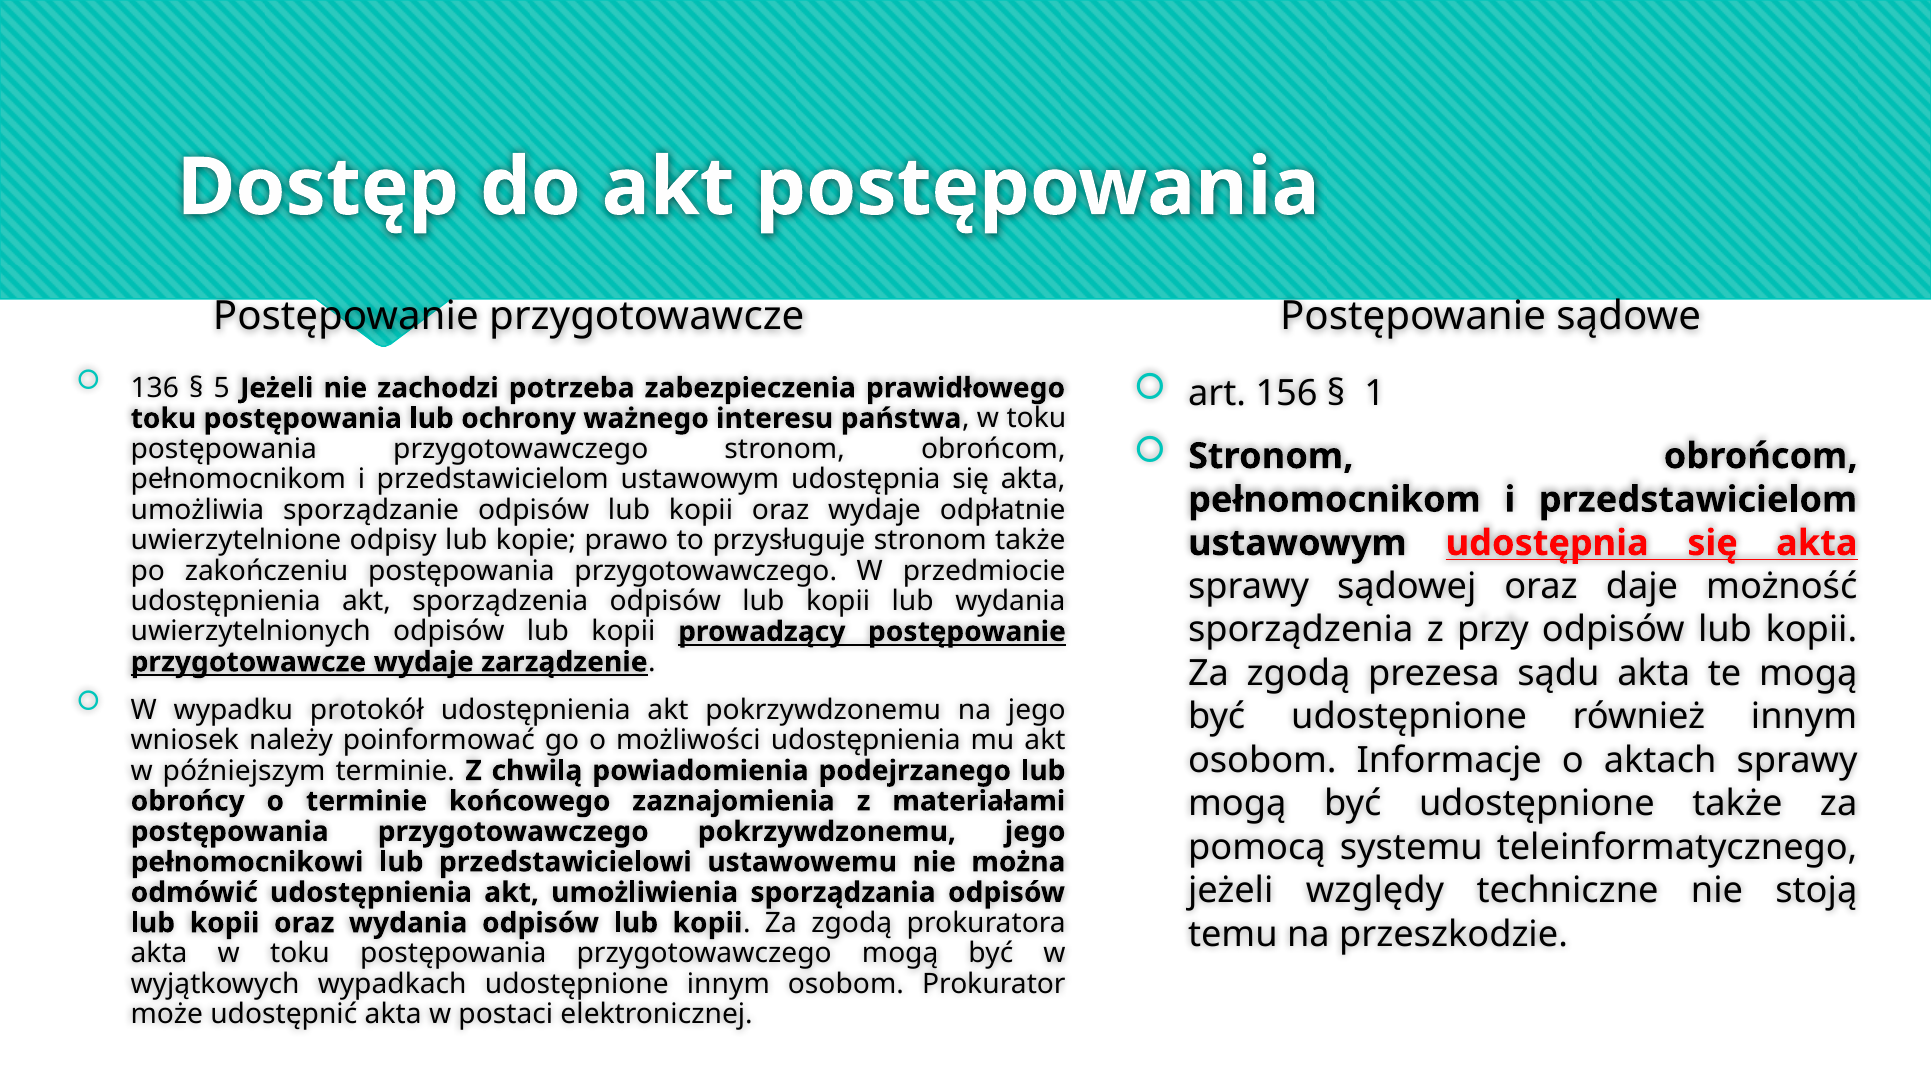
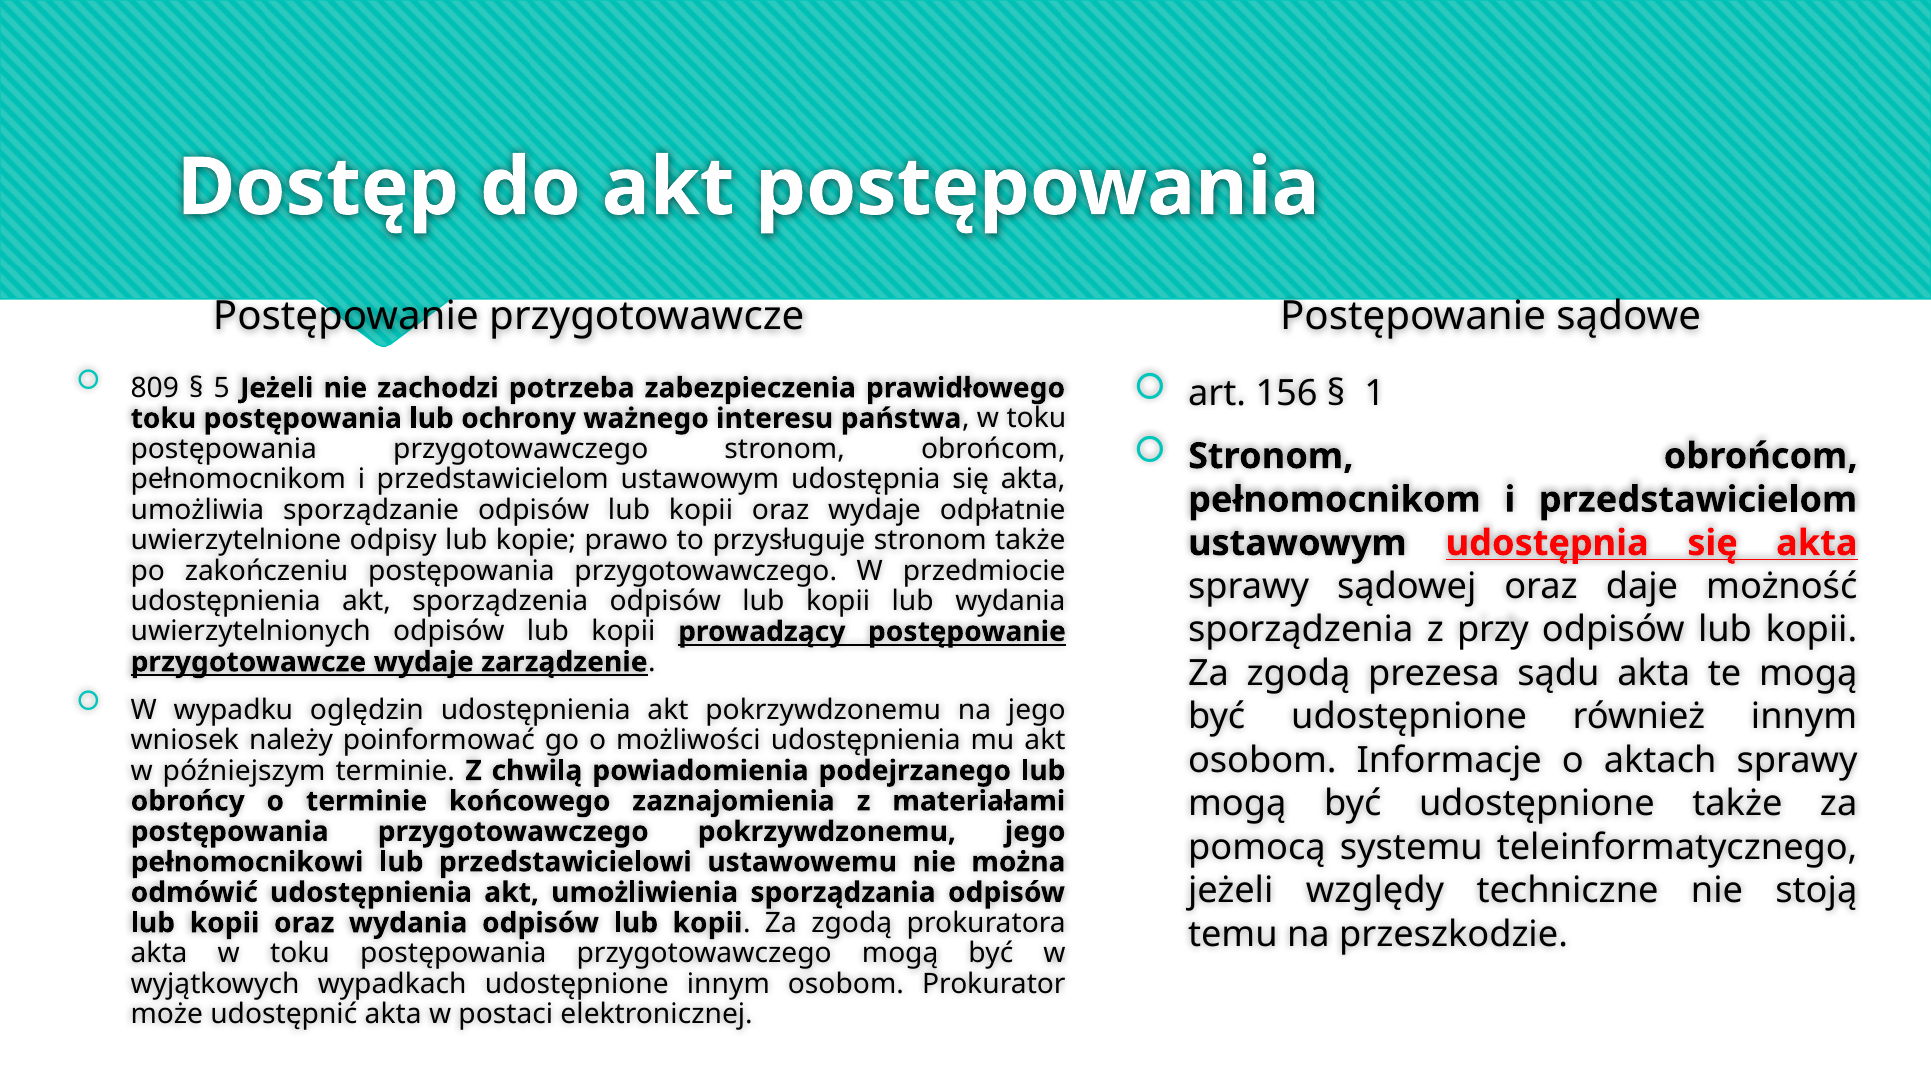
136: 136 -> 809 (155, 388)
protokół: protokół -> oględzin (367, 710)
